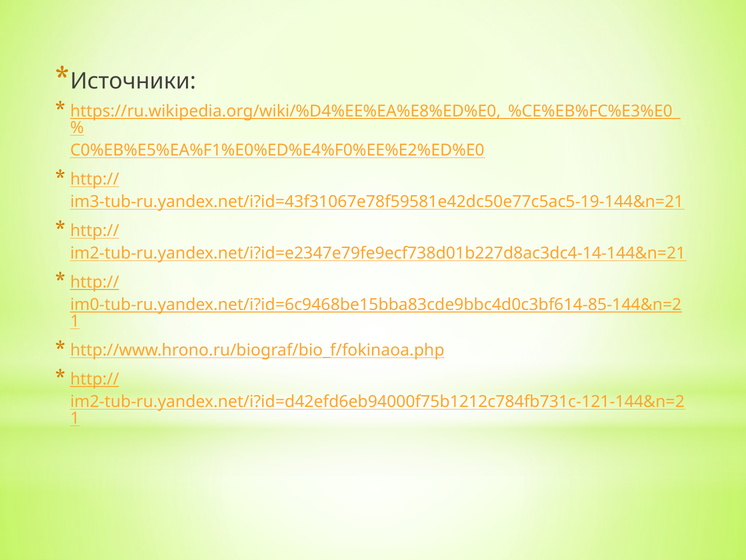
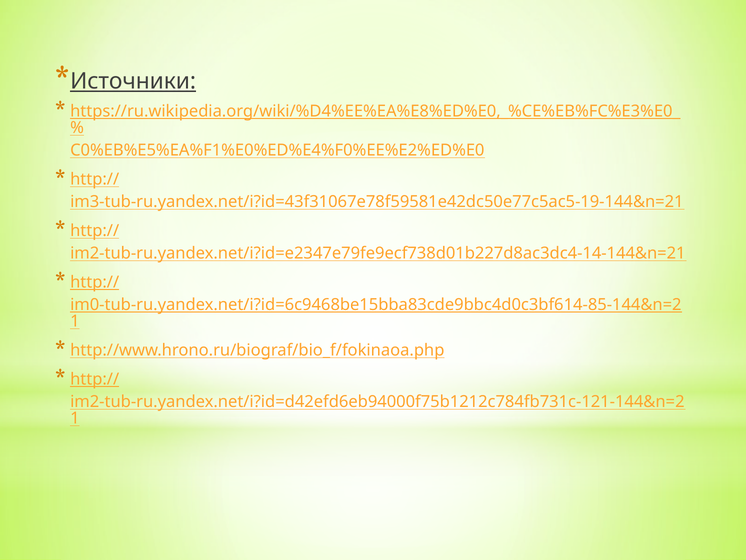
Источники underline: none -> present (133, 81)
